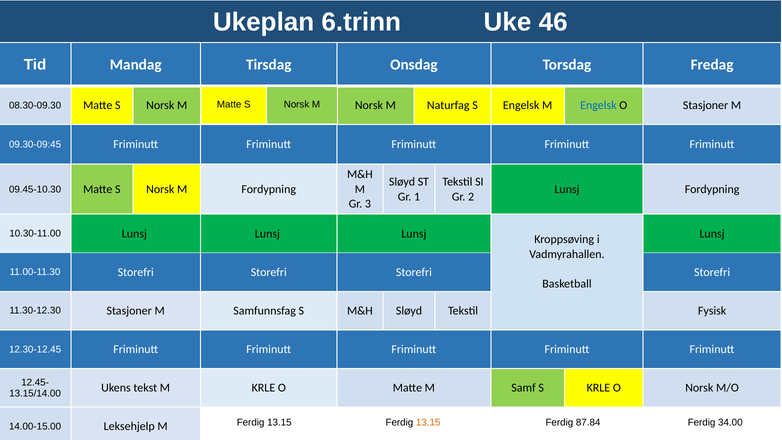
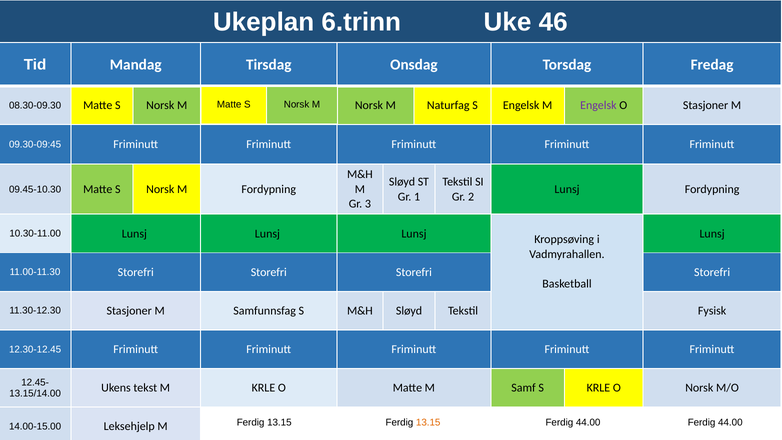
Engelsk colour: blue -> purple (598, 106)
87.84: 87.84 -> 44.00 (588, 422)
34.00: 34.00 -> 44.00 (730, 422)
